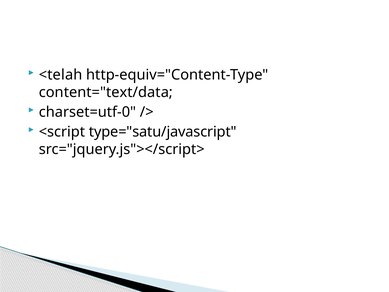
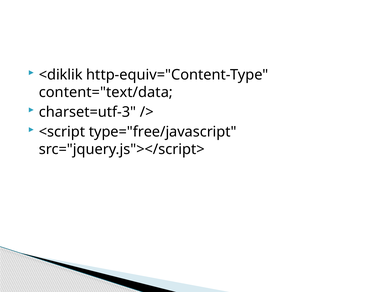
<telah: <telah -> <diklik (61, 75)
charset=utf-0: charset=utf-0 -> charset=utf-3 (87, 112)
type="satu/javascript: type="satu/javascript -> type="free/javascript (163, 132)
